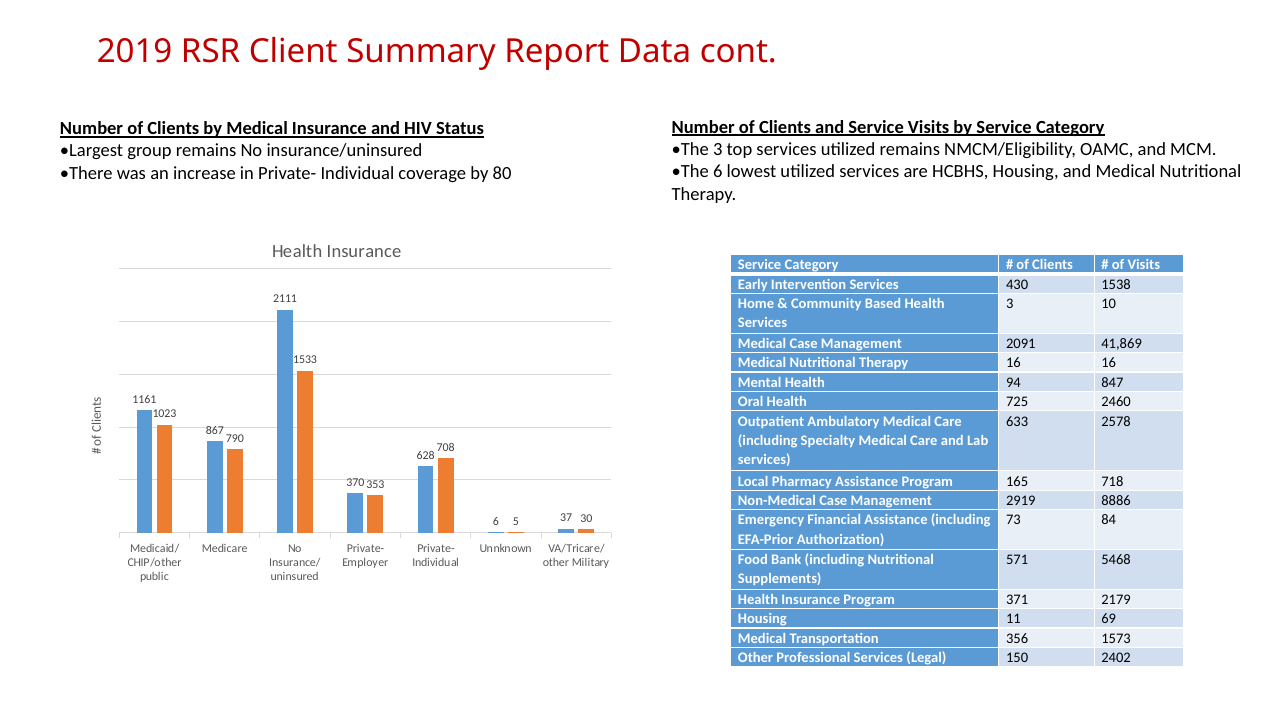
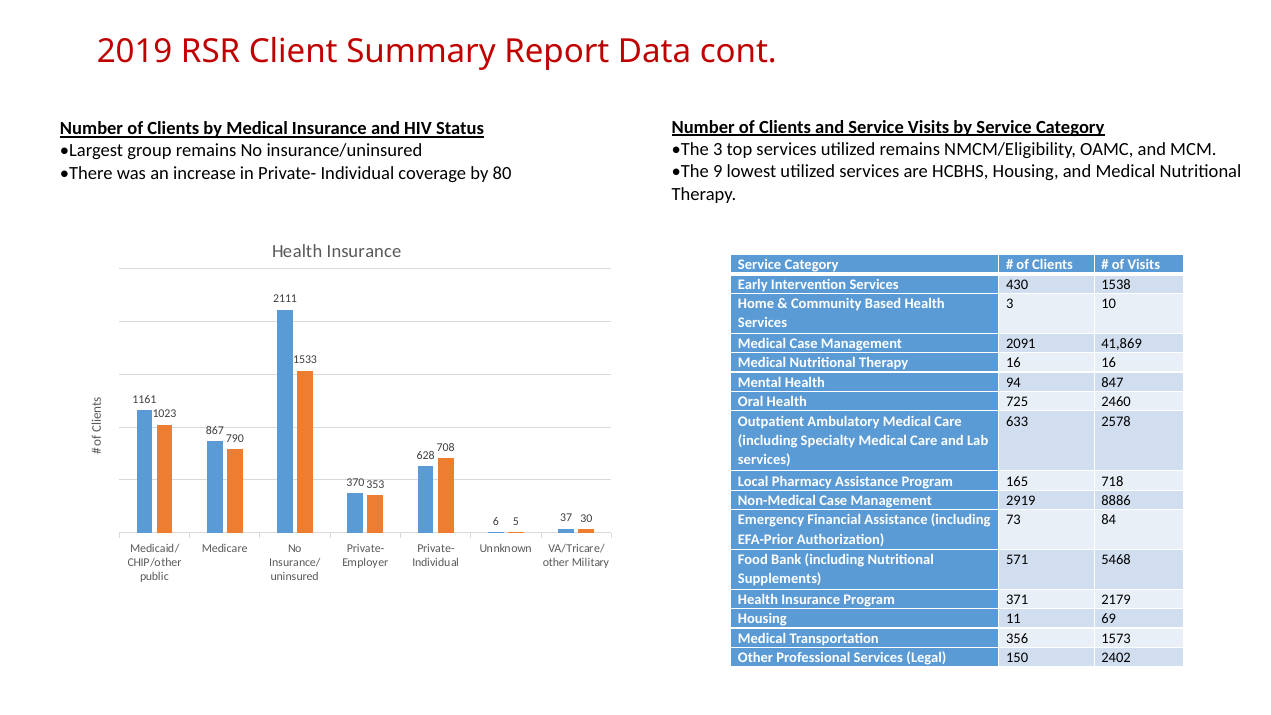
The 6: 6 -> 9 (718, 172)
